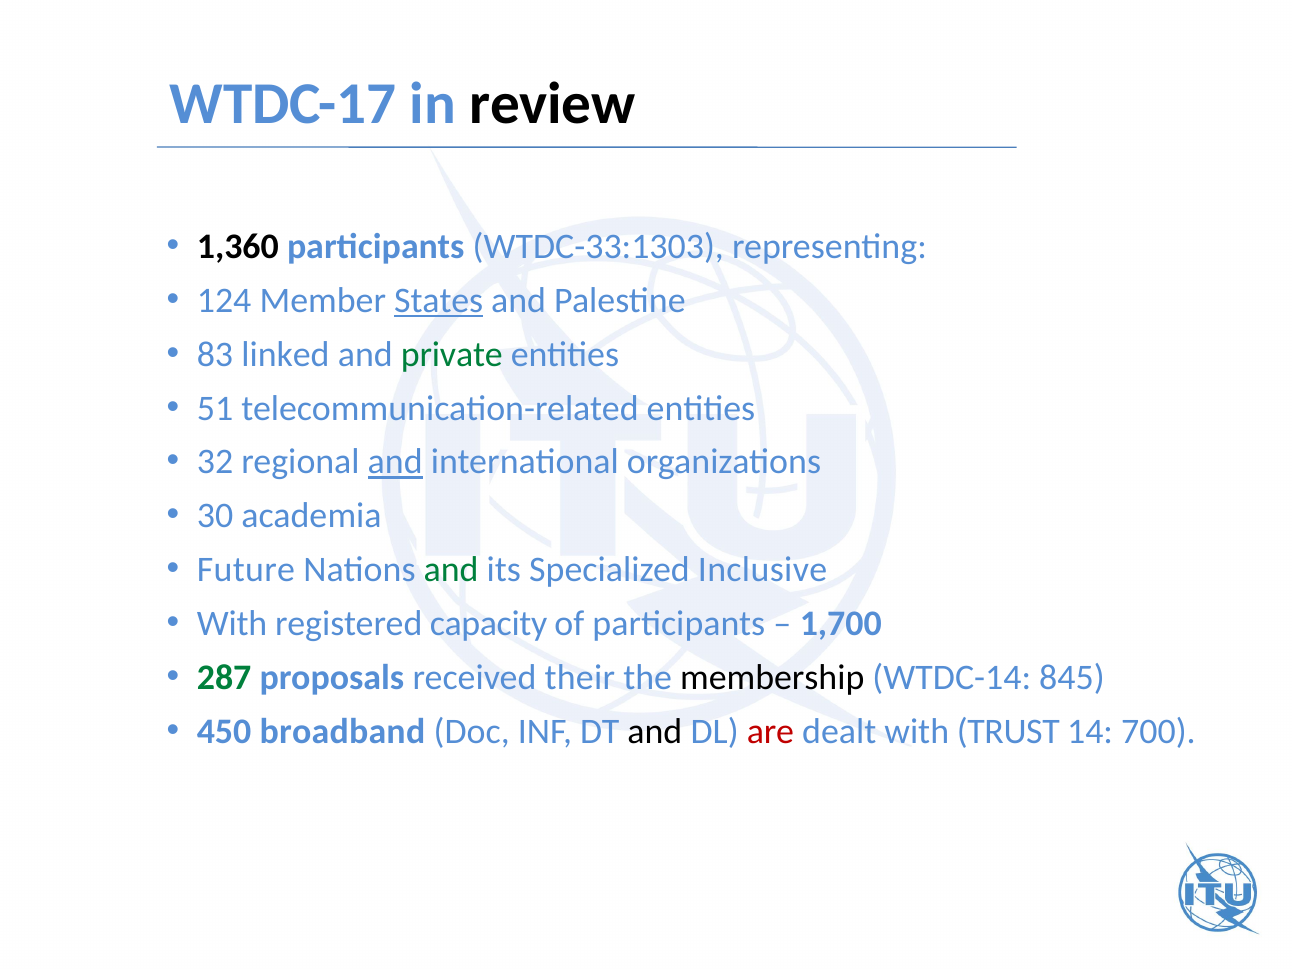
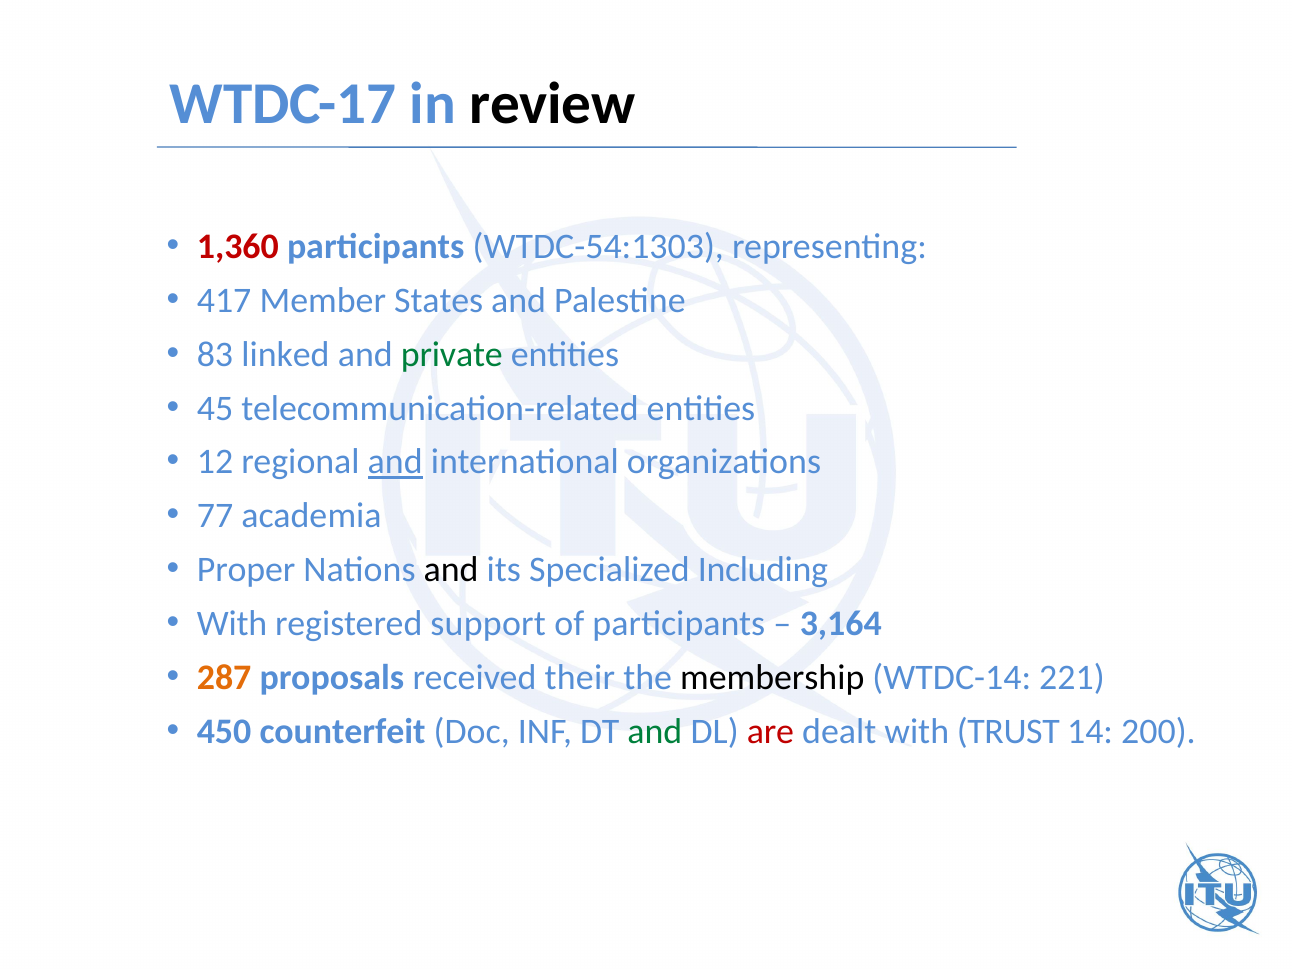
1,360 colour: black -> red (238, 247)
WTDC-33:1303: WTDC-33:1303 -> WTDC-54:1303 (598, 247)
124: 124 -> 417 (224, 301)
States underline: present -> none (439, 301)
51: 51 -> 45 (215, 408)
32: 32 -> 12 (215, 462)
30: 30 -> 77 (215, 516)
Future: Future -> Proper (246, 570)
and colour: green -> black (451, 570)
Inclusive: Inclusive -> Including (763, 570)
capacity: capacity -> support (488, 624)
1,700: 1,700 -> 3,164 (841, 624)
287 colour: green -> orange (224, 678)
845: 845 -> 221 (1072, 678)
broadband: broadband -> counterfeit (343, 731)
and colour: black -> green (655, 731)
700: 700 -> 200 (1158, 731)
